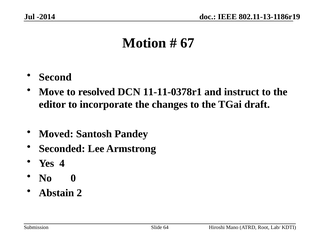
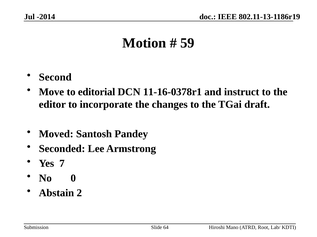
67: 67 -> 59 (187, 43)
resolved: resolved -> editorial (97, 92)
11-11-0378r1: 11-11-0378r1 -> 11-16-0378r1 (172, 92)
4: 4 -> 7 (62, 164)
